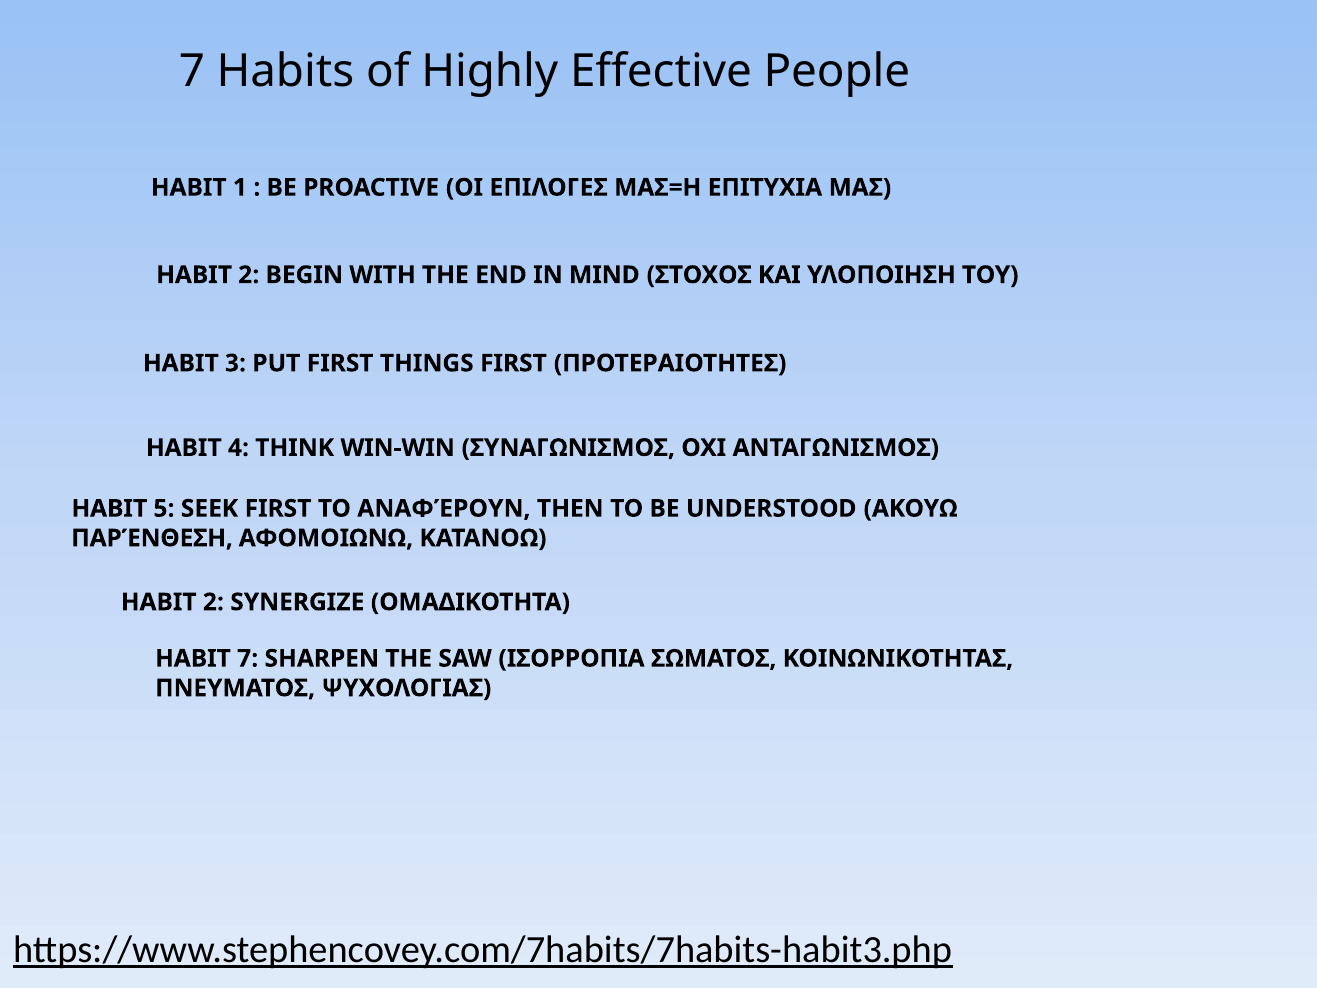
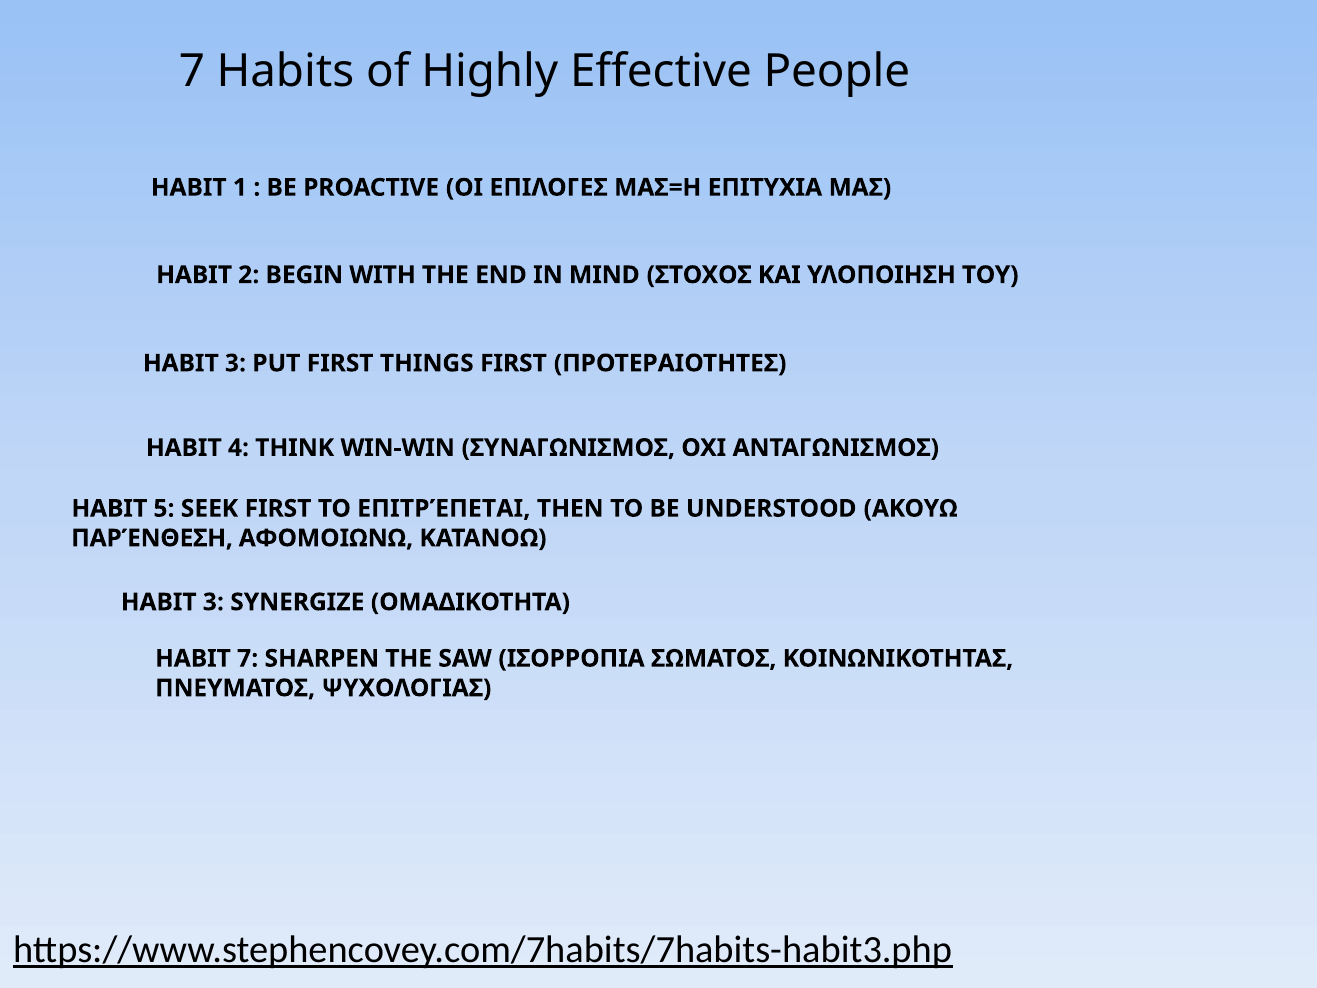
ΑΝΑΦΈΡΟΥΝ: ΑΝΑΦΈΡΟΥΝ -> ΕΠΙΤΡΈΠΕΤΑΙ (444, 508)
2: 2 -> 3 (213, 602)
